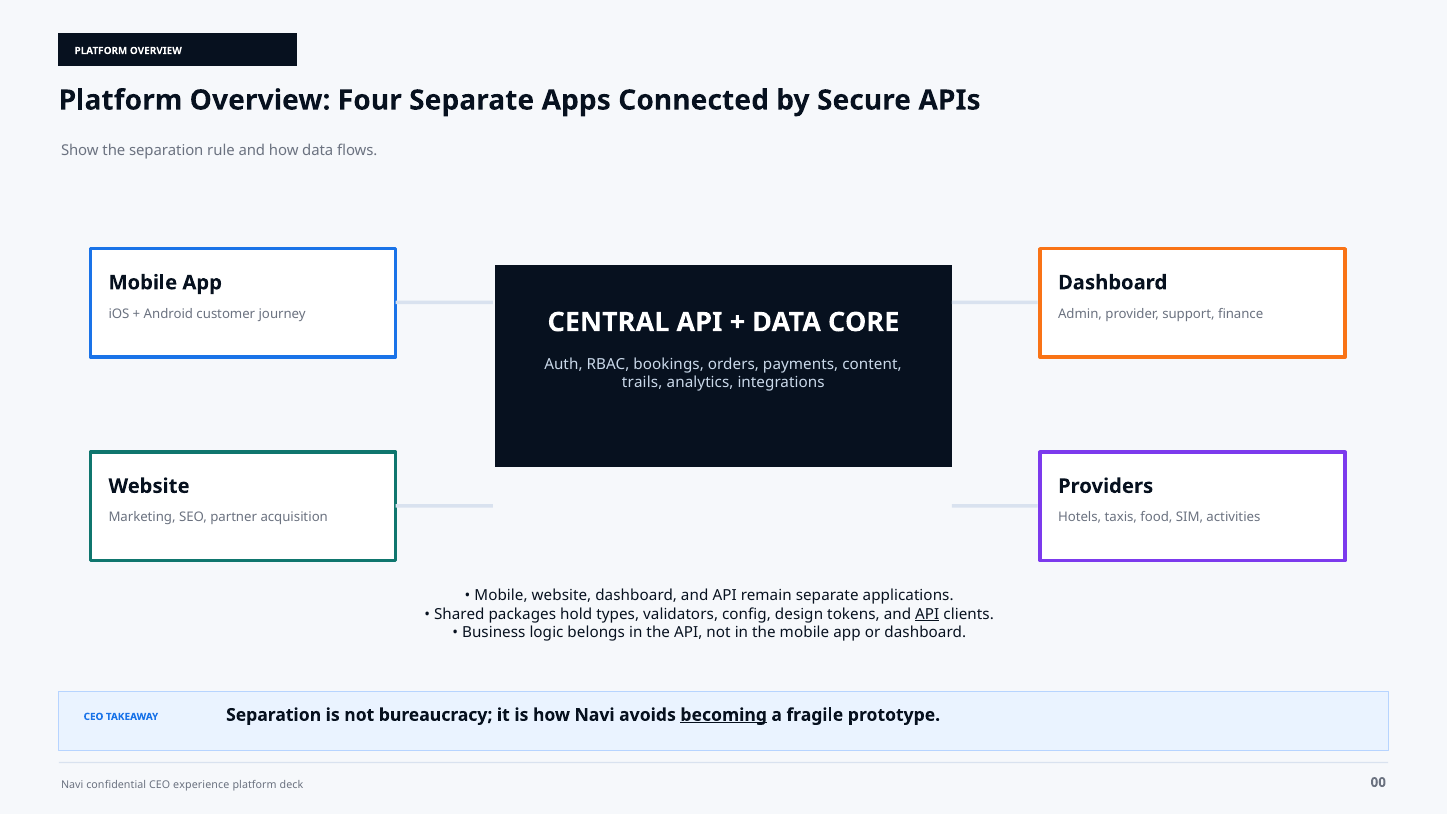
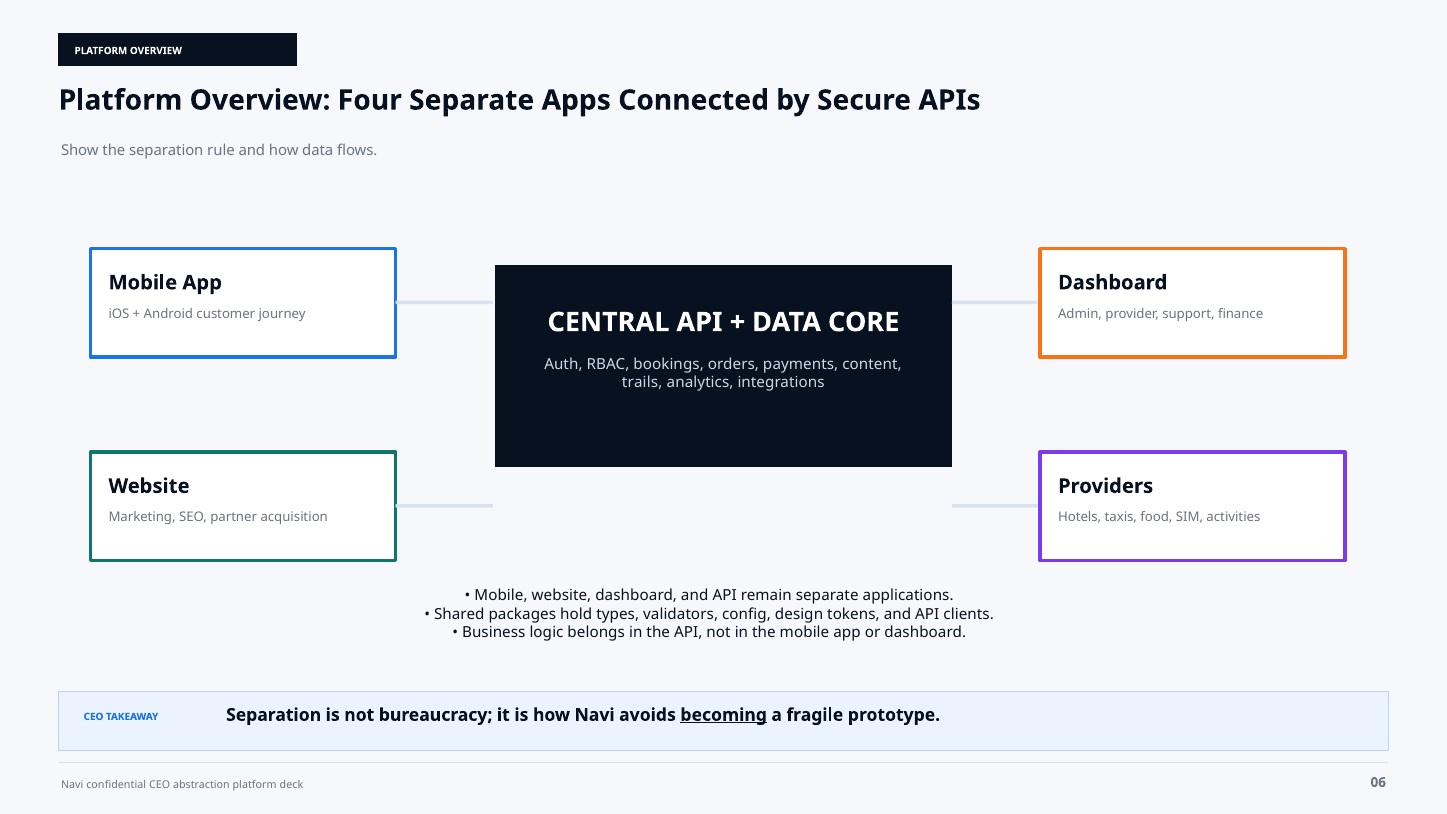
API underline: present -> none (927, 614)
experience: experience -> abstraction (201, 785)
00: 00 -> 06 (1378, 782)
